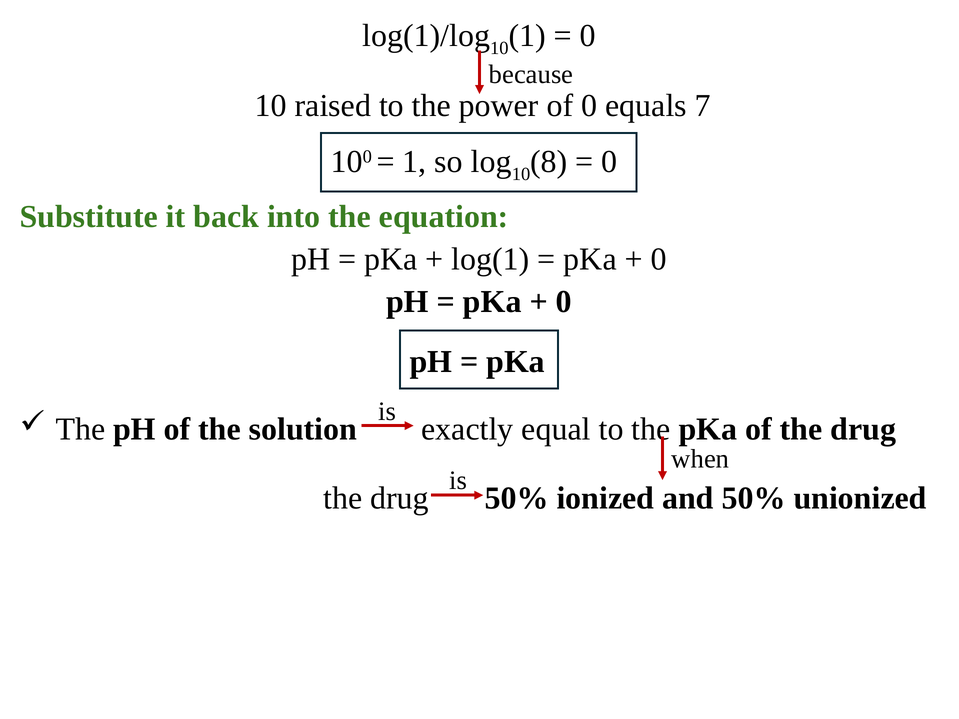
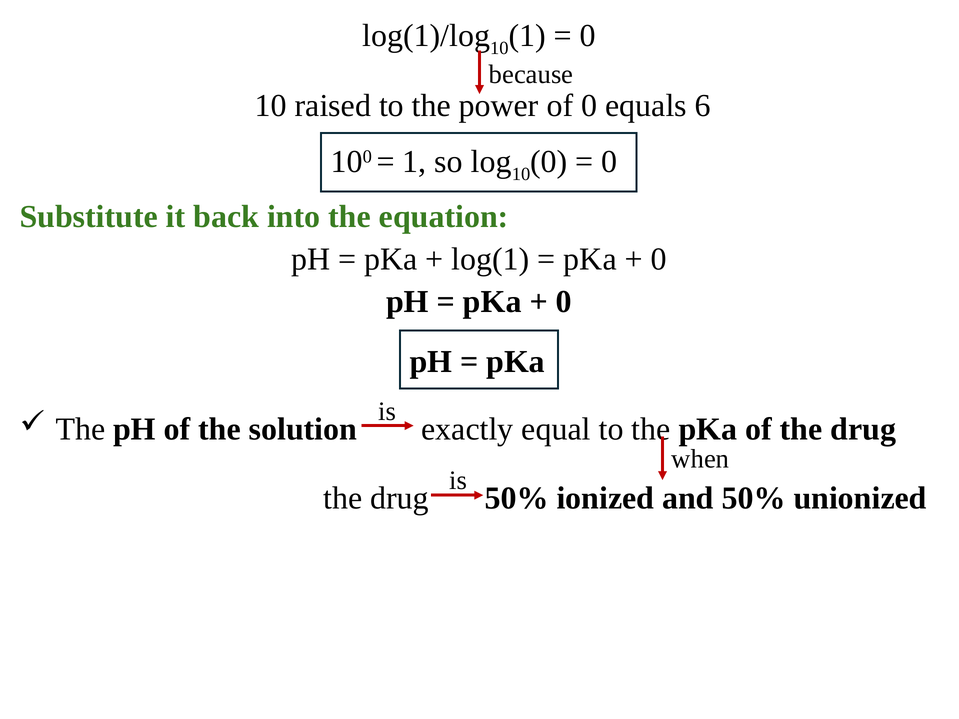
7: 7 -> 6 (703, 106)
10 8: 8 -> 0 (549, 162)
